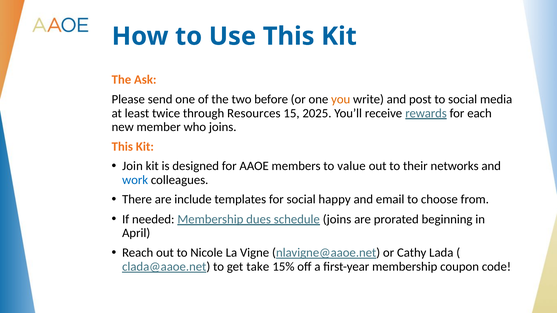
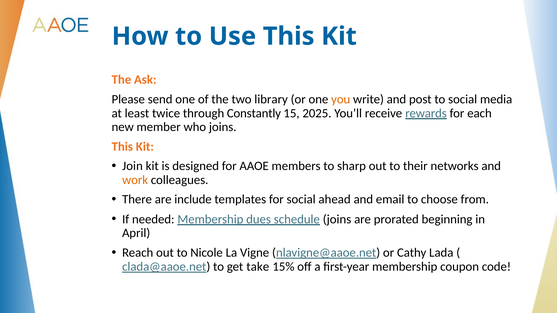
before: before -> library (271, 99)
Resources: Resources -> Constantly (254, 113)
value: value -> sharp (352, 166)
work colour: blue -> orange (135, 180)
happy: happy -> ahead (335, 200)
